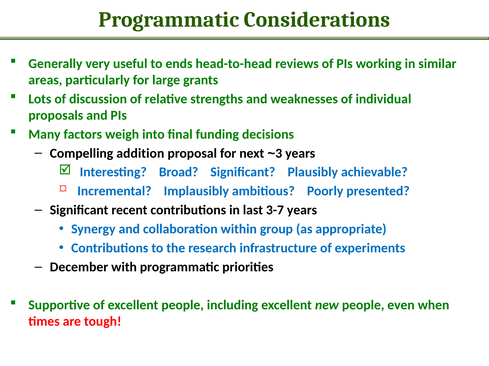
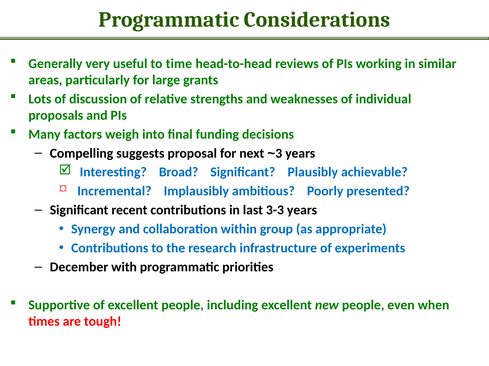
ends: ends -> time (179, 64)
addition: addition -> suggests (140, 154)
3-7: 3-7 -> 3-3 (275, 211)
